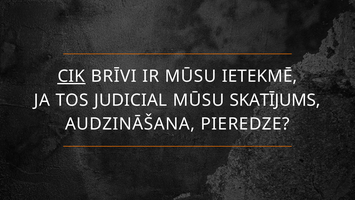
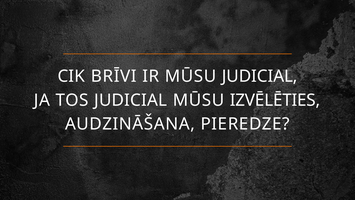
CIK underline: present -> none (71, 76)
MŪSU IETEKMĒ: IETEKMĒ -> JUDICIAL (260, 76)
SKATĪJUMS: SKATĪJUMS -> IZVĒLĒTIES (275, 100)
